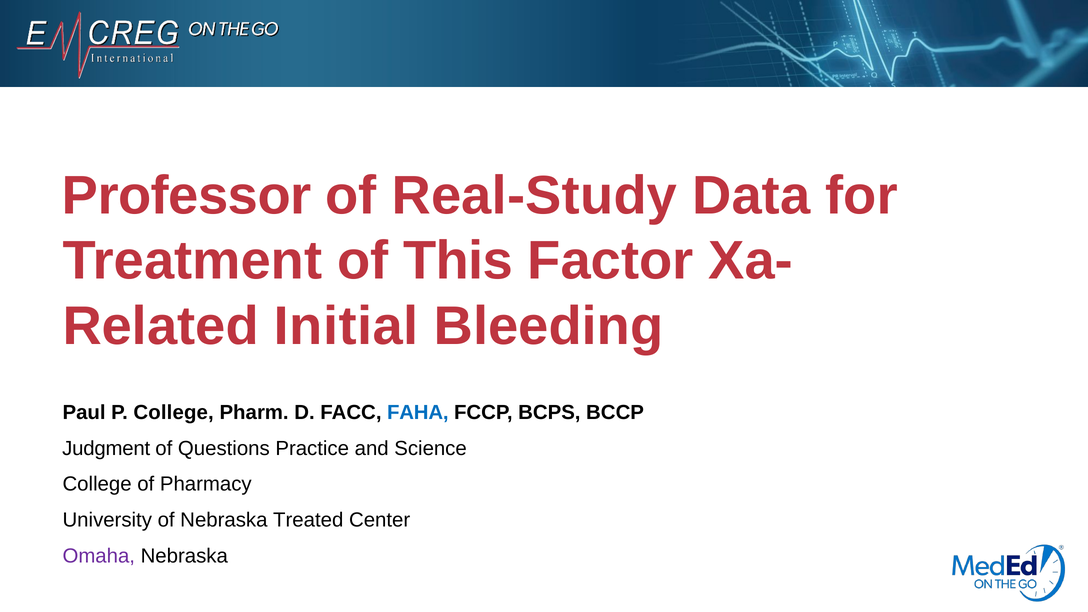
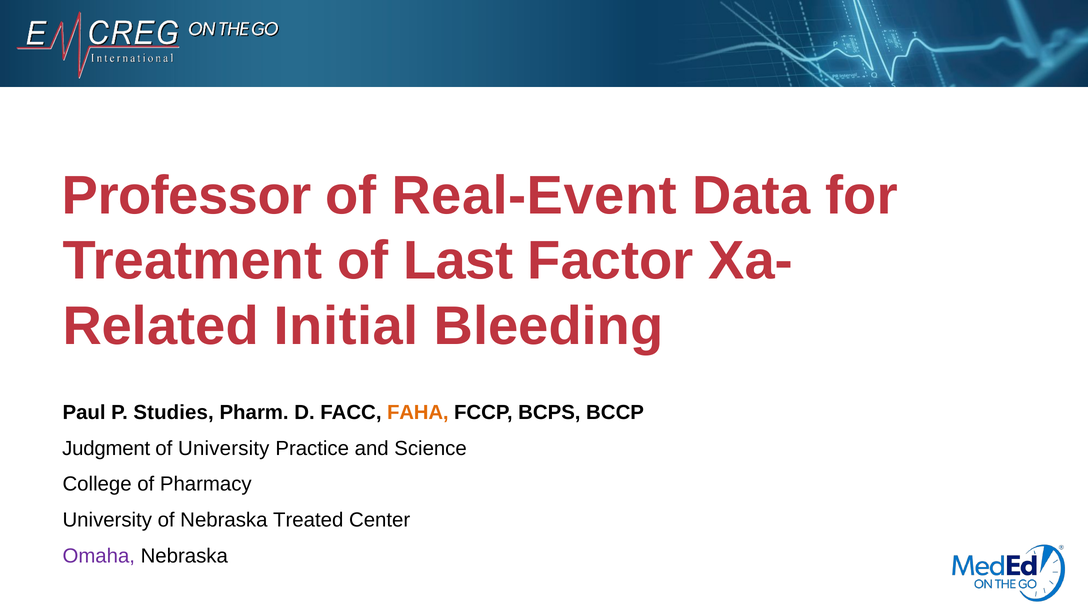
Real-Study: Real-Study -> Real-Event (534, 196)
This: This -> Last (458, 261)
P College: College -> Studies (174, 413)
FAHA colour: blue -> orange (418, 413)
of Questions: Questions -> University (224, 448)
